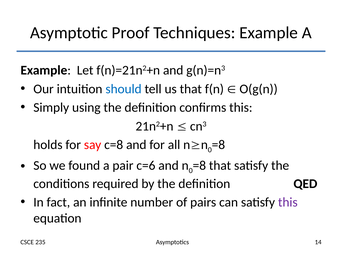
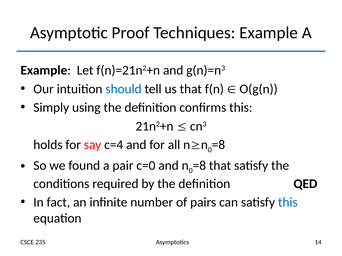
c=8: c=8 -> c=4 (114, 145)
c=6: c=6 -> c=0 (146, 166)
this colour: purple -> blue (288, 203)
